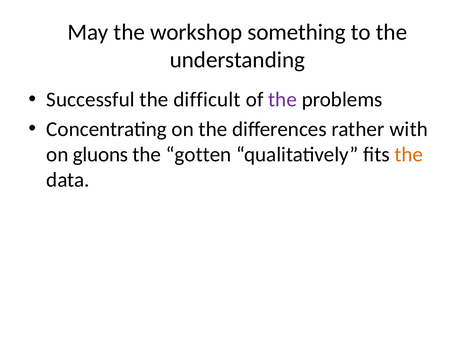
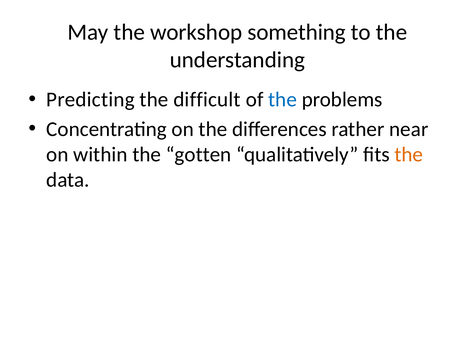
Successful: Successful -> Predicting (90, 100)
the colour: purple -> blue (283, 100)
with: with -> near (409, 129)
gluons: gluons -> within (100, 155)
